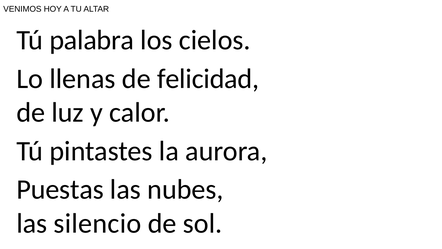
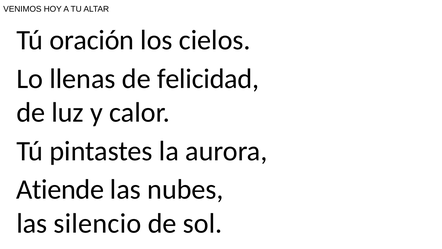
palabra: palabra -> oración (92, 40)
Puestas: Puestas -> Atiende (60, 189)
